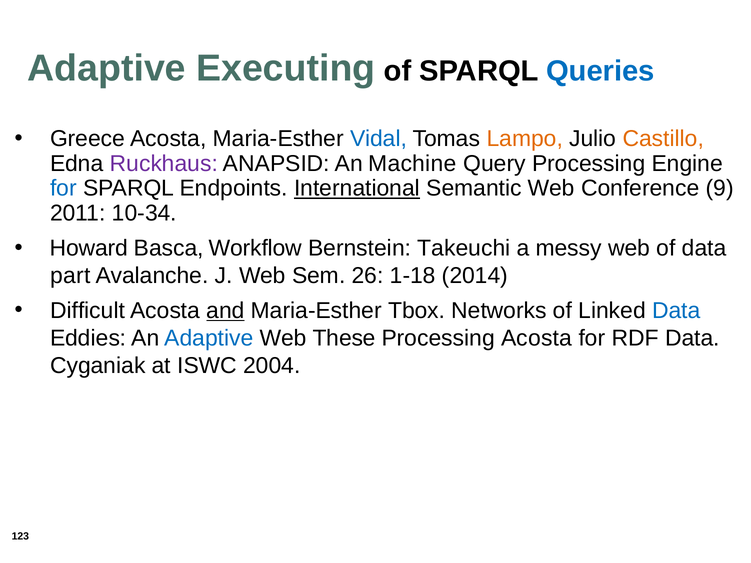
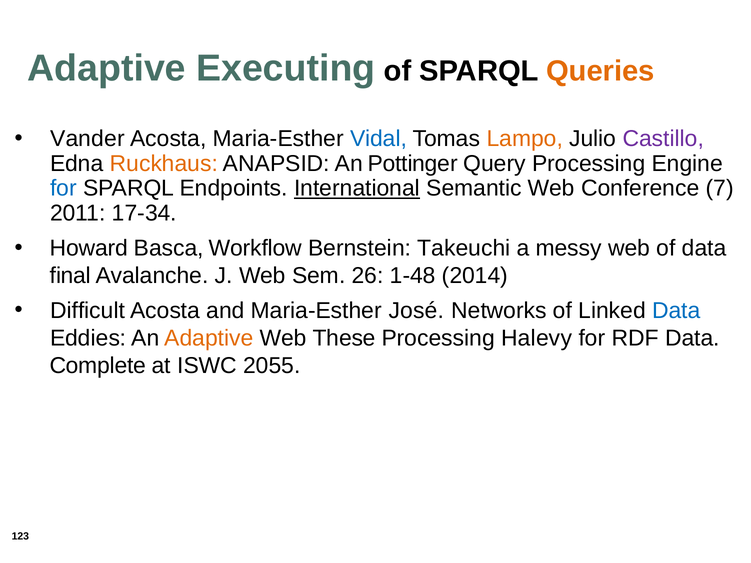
Queries colour: blue -> orange (600, 71)
Greece: Greece -> Vander (87, 139)
Castillo colour: orange -> purple (663, 139)
Ruckhaus colour: purple -> orange (164, 164)
Machine: Machine -> Pottinger (413, 164)
9: 9 -> 7 (720, 188)
10-34: 10-34 -> 17-34 (144, 213)
part: part -> final (70, 276)
1-18: 1-18 -> 1-48 (413, 276)
and underline: present -> none (226, 311)
Tbox: Tbox -> José (416, 311)
Adaptive colour: blue -> orange (209, 338)
Processing Acosta: Acosta -> Halevy (537, 338)
Cyganiak: Cyganiak -> Complete (98, 366)
2004: 2004 -> 2055 (272, 366)
